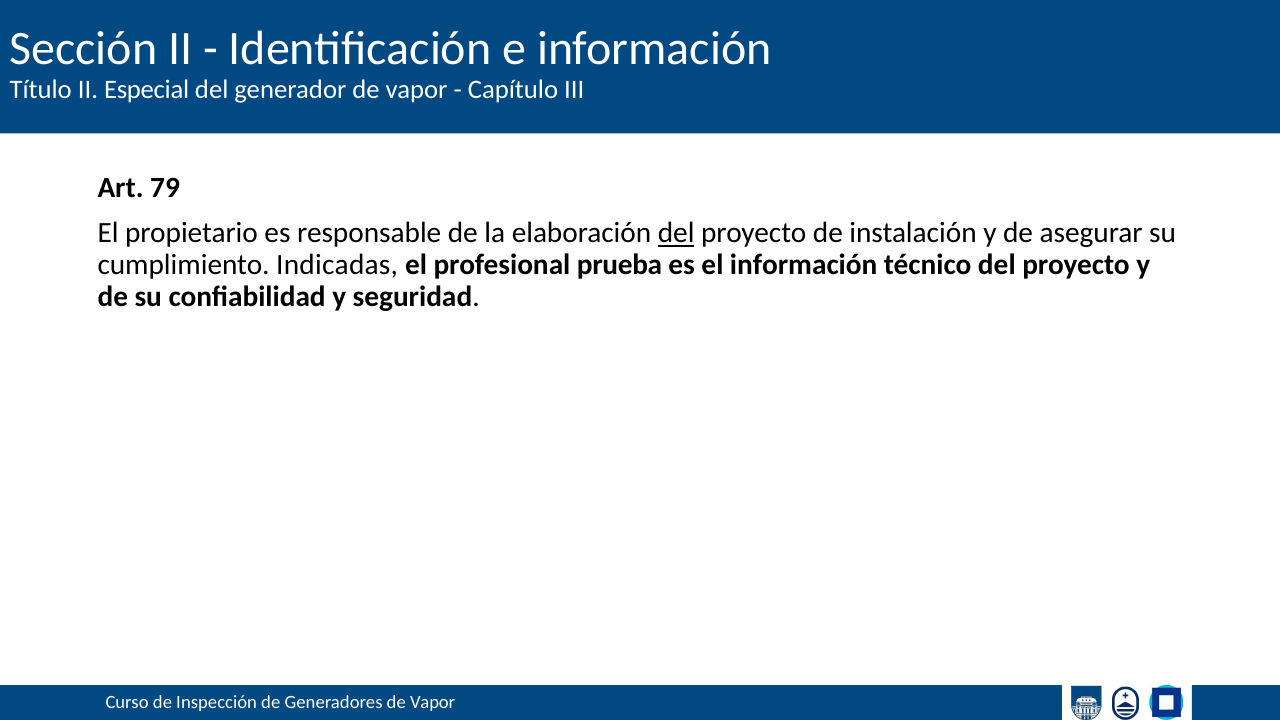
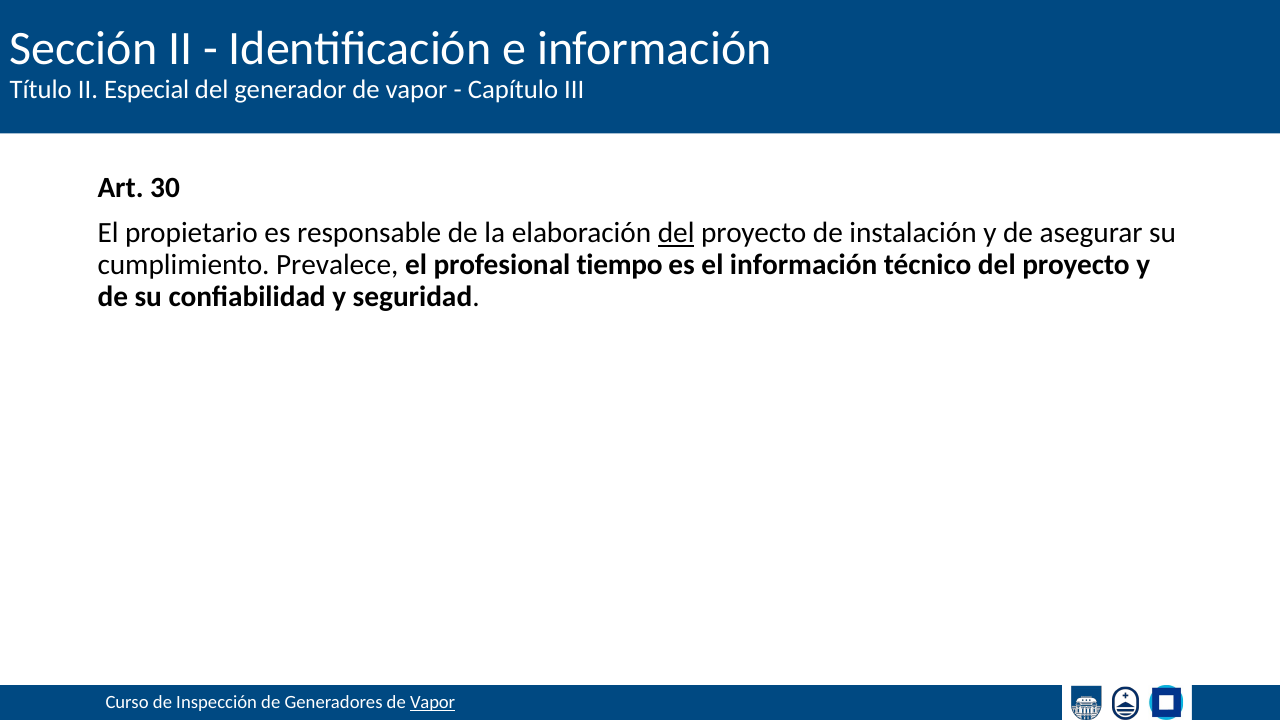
79: 79 -> 30 (165, 188)
Indicadas: Indicadas -> Prevalece (337, 265)
prueba: prueba -> tiempo (620, 265)
Vapor underline: none -> present (433, 703)
